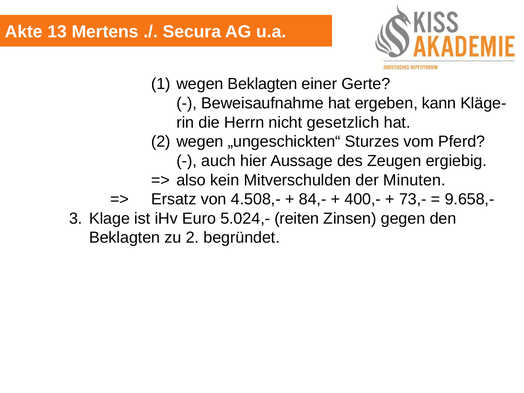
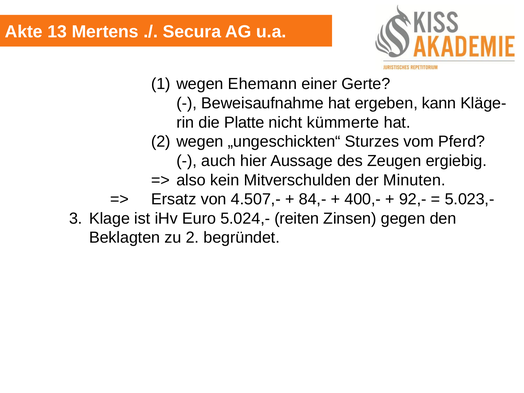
wegen Beklagten: Beklagten -> Ehemann (262, 84)
Herrn: Herrn -> Platte (244, 122)
gesetzlich: gesetzlich -> kümmerte (343, 122)
4.508,-: 4.508,- -> 4.507,- (256, 199)
73,-: 73,- -> 92,- (413, 199)
9.658,-: 9.658,- -> 5.023,- (470, 199)
